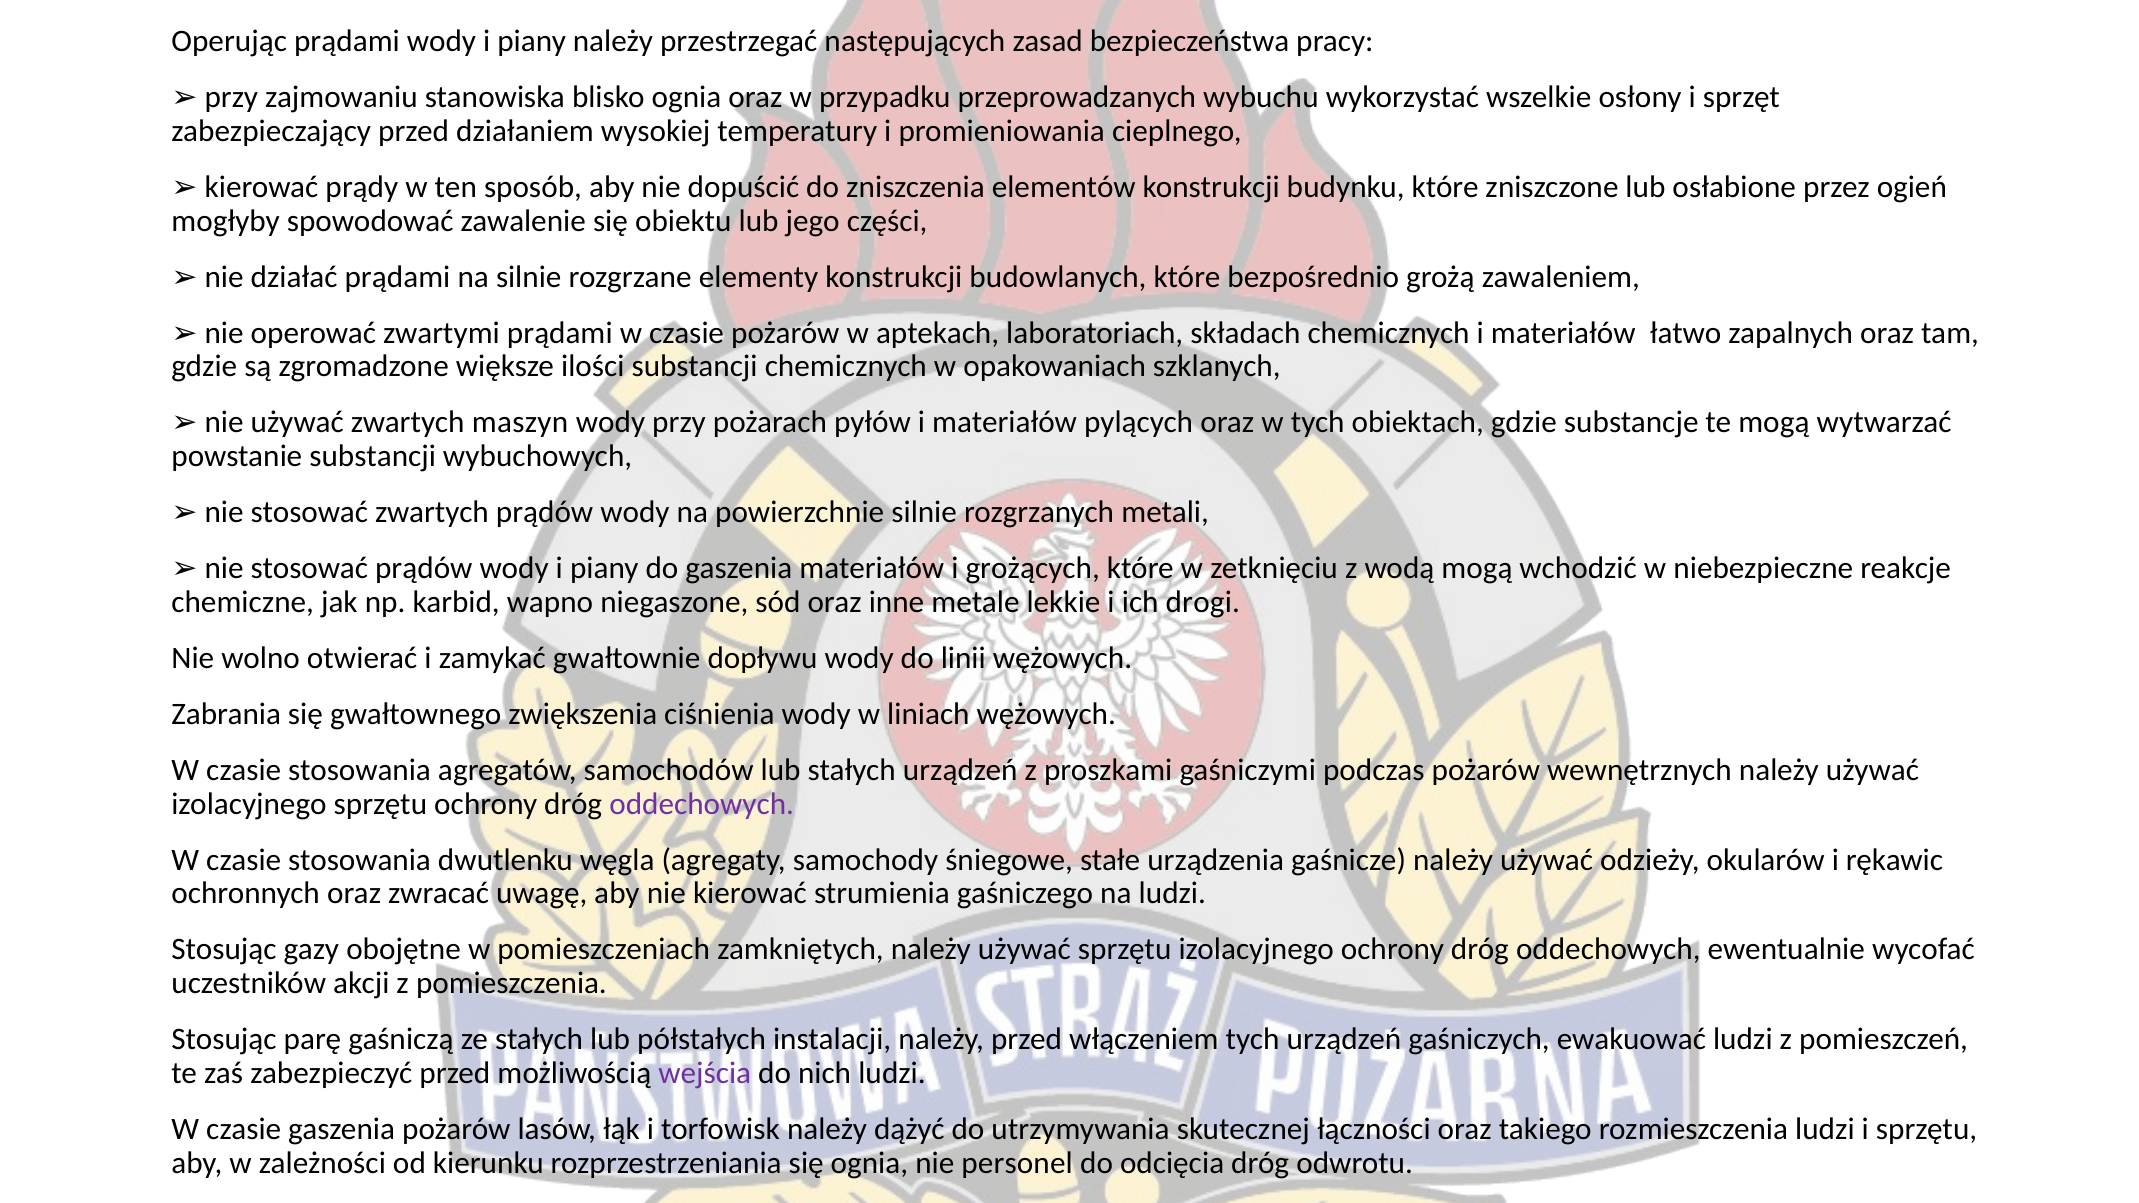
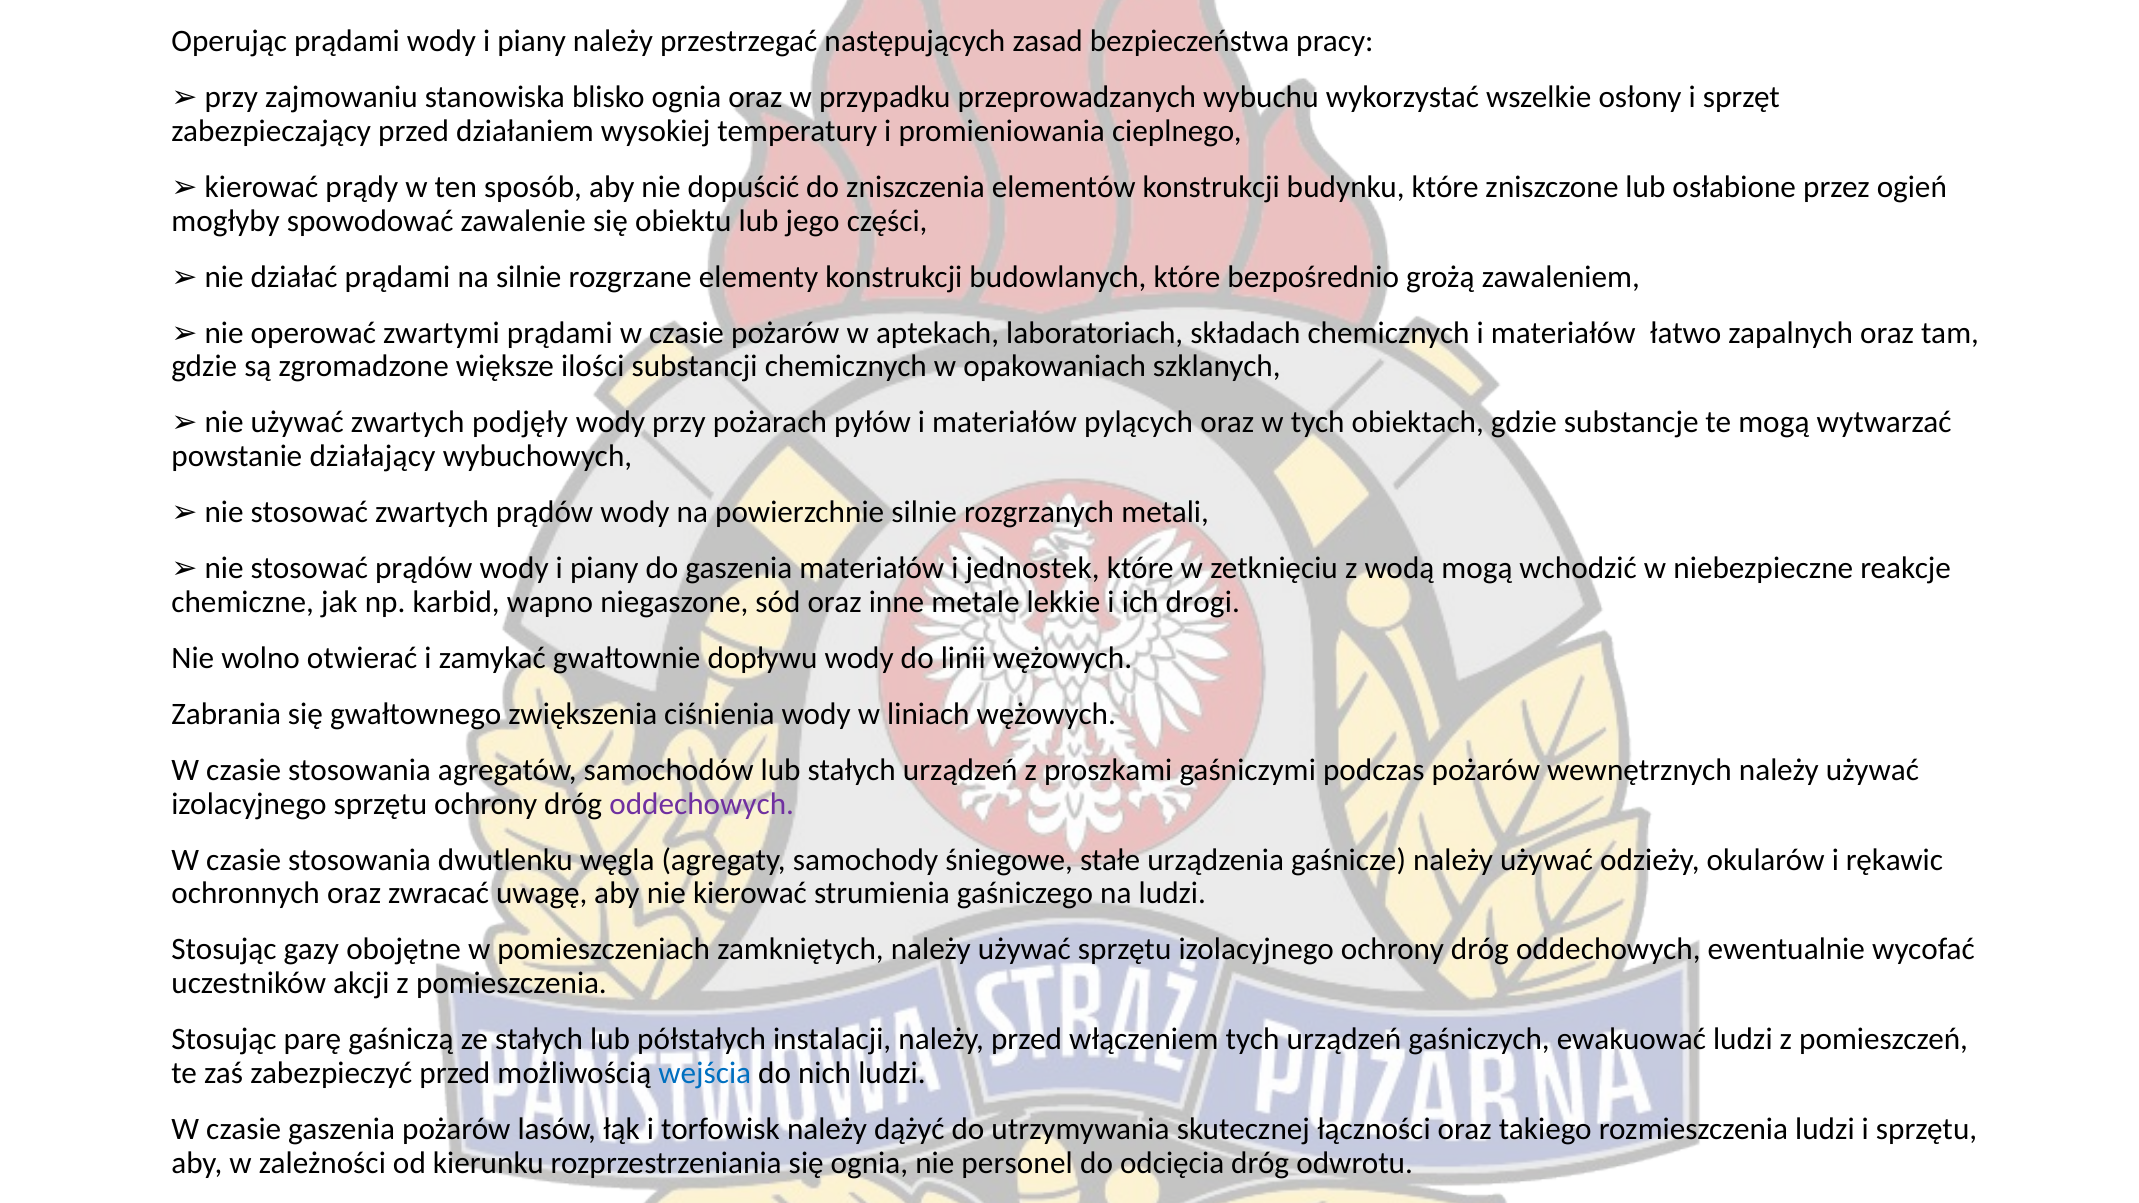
maszyn: maszyn -> podjęły (520, 423)
powstanie substancji: substancji -> działający (372, 456)
grożących: grożących -> jednostek (1033, 568)
wejścia colour: purple -> blue (705, 1073)
